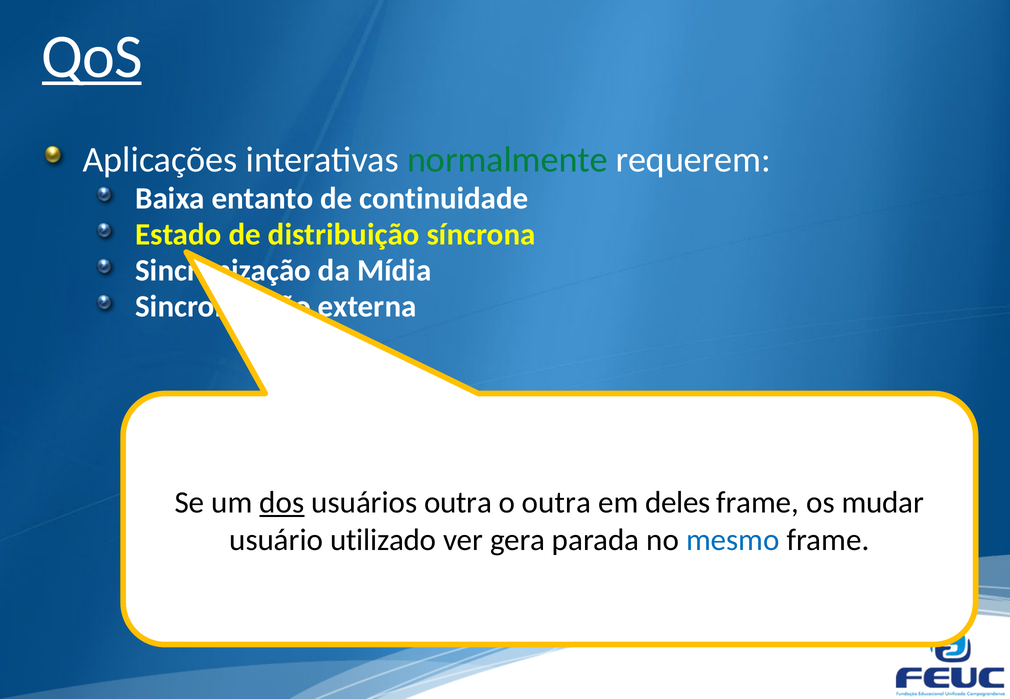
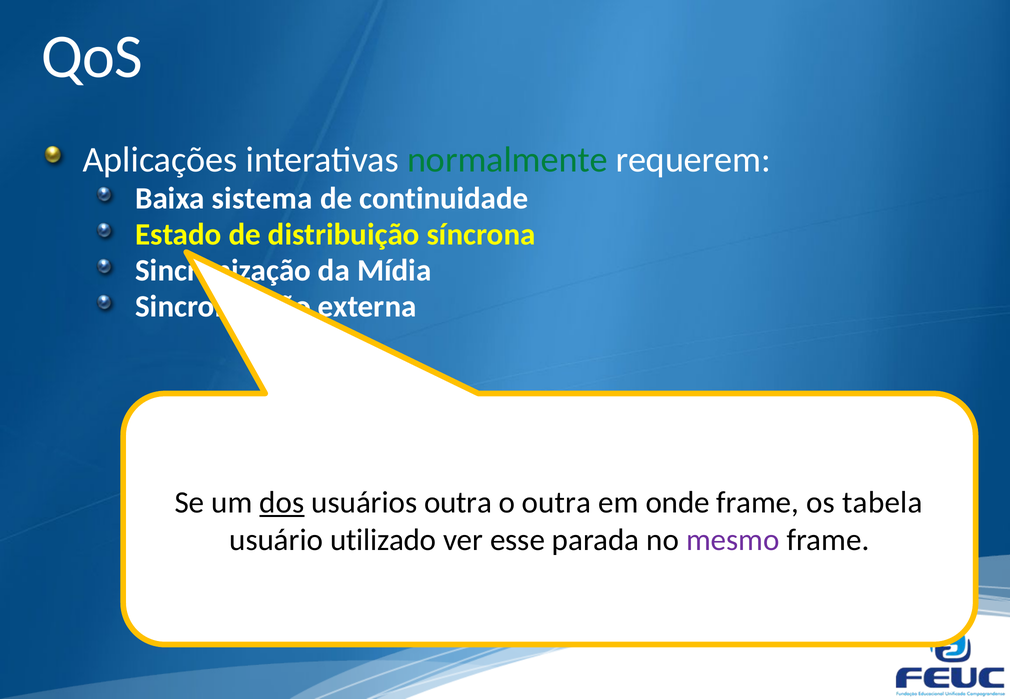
QoS underline: present -> none (92, 57)
entanto: entanto -> sistema (262, 199)
deles: deles -> onde (678, 503)
mudar: mudar -> tabela (883, 503)
gera: gera -> esse (518, 540)
mesmo colour: blue -> purple (733, 540)
